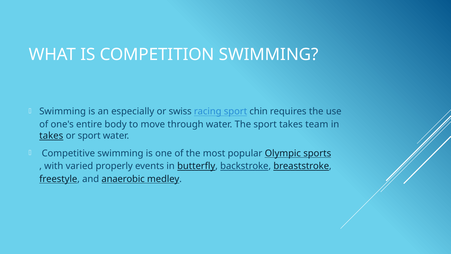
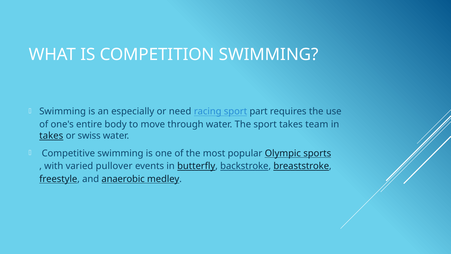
swiss: swiss -> need (180, 111)
chin: chin -> part (259, 111)
or sport: sport -> swiss (89, 136)
properly: properly -> pullover (114, 166)
